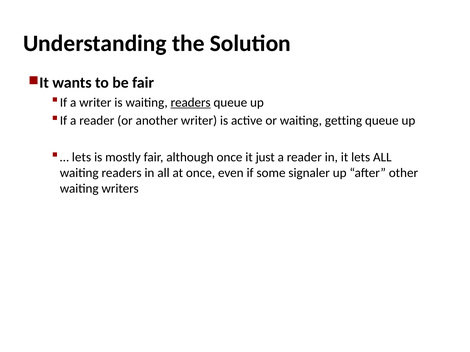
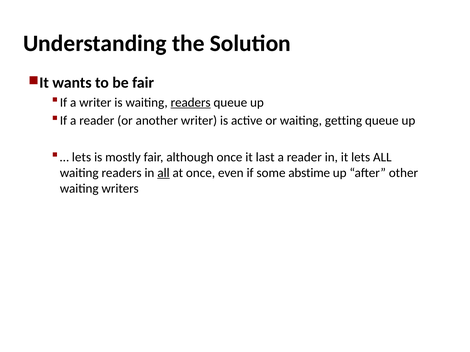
just: just -> last (265, 157)
all underline: none -> present (163, 173)
signaler: signaler -> abstime (309, 173)
